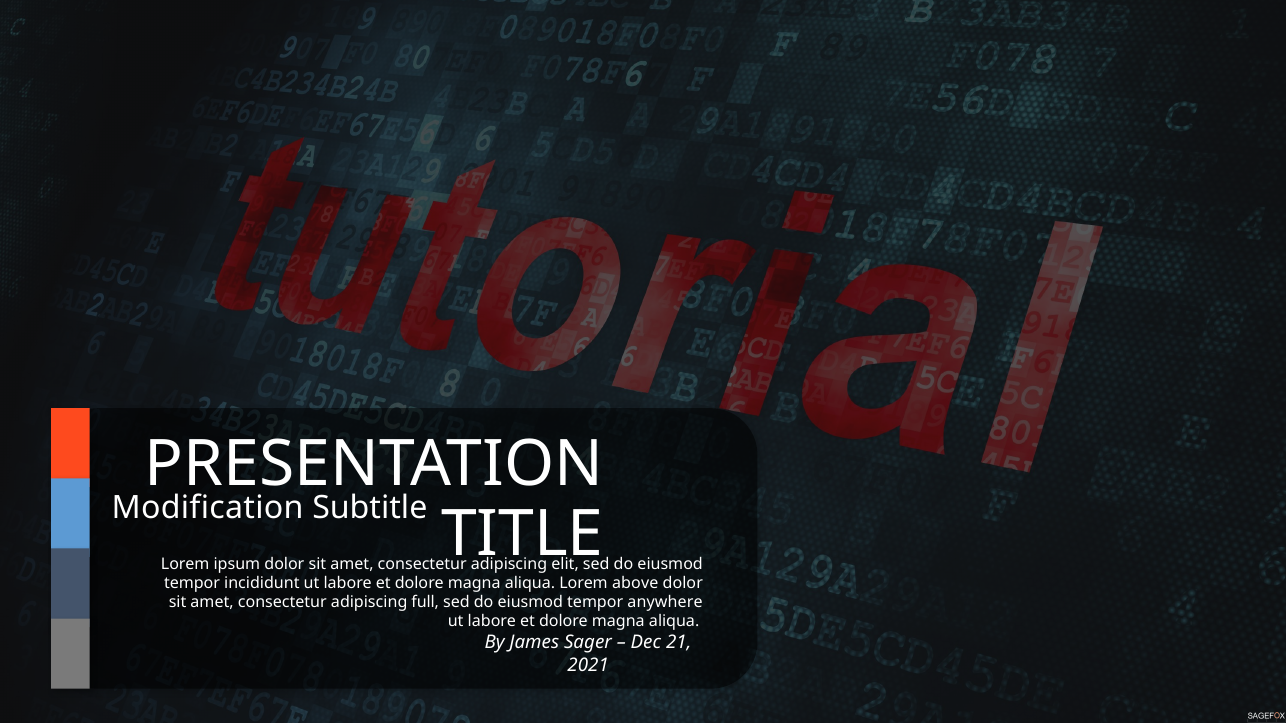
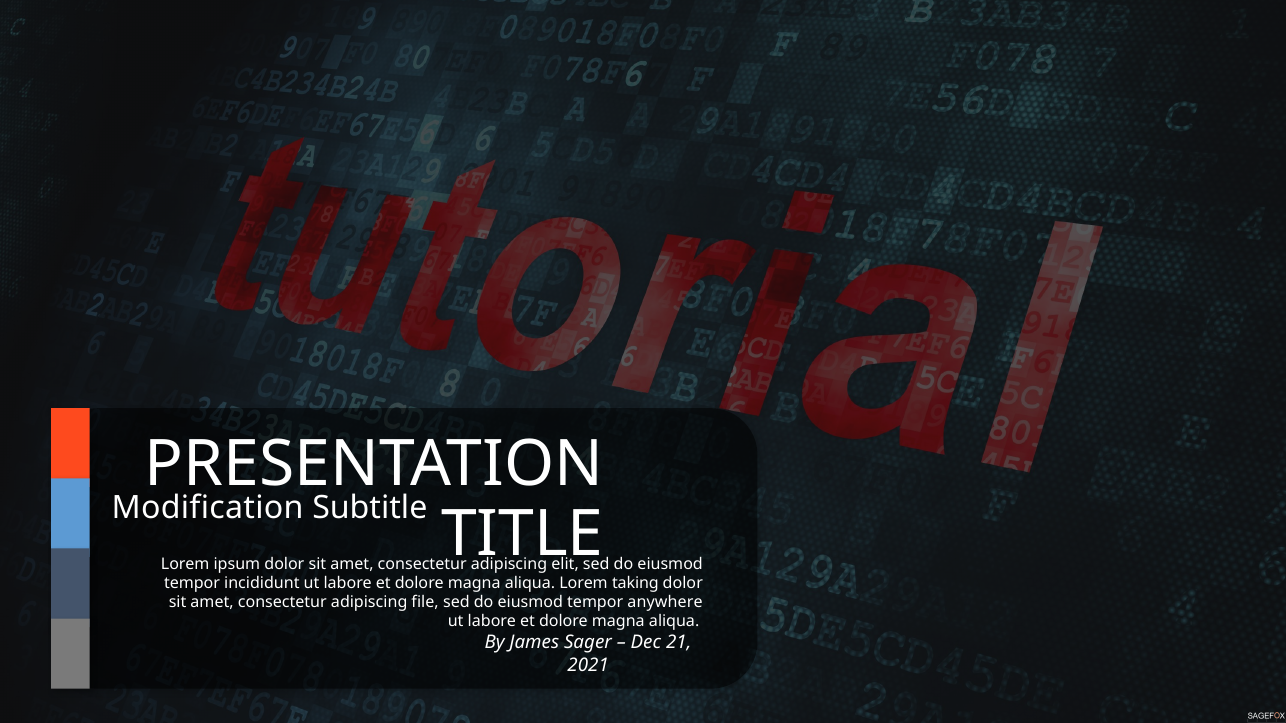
above: above -> taking (635, 583)
full: full -> file (425, 603)
